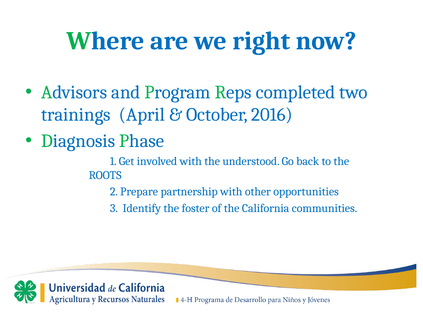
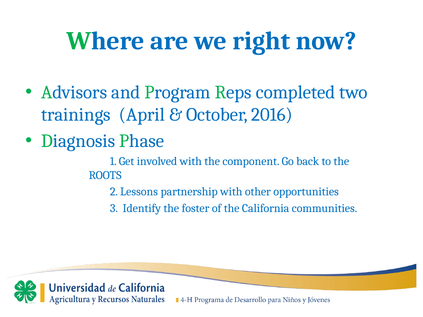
understood: understood -> component (251, 161)
Prepare: Prepare -> Lessons (139, 192)
